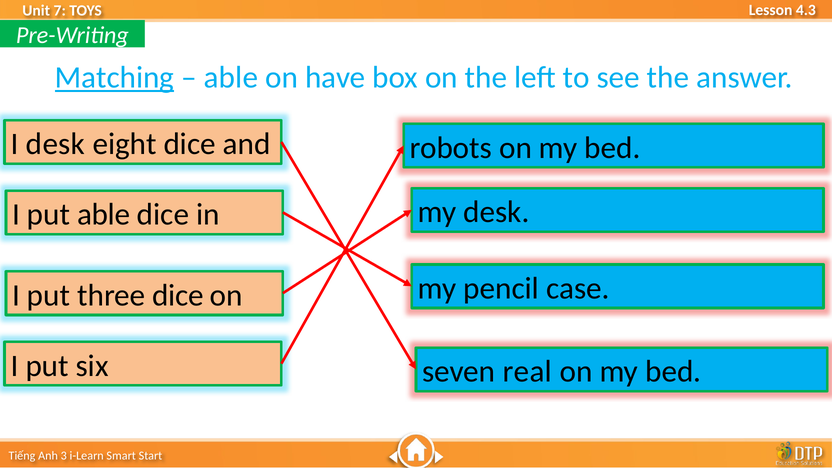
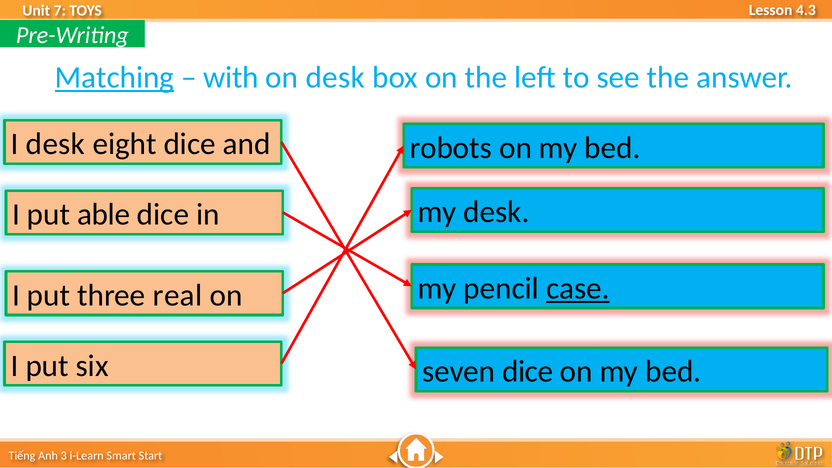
able: able -> with (231, 78)
on have: have -> desk (335, 78)
case underline: none -> present (578, 288)
three dice: dice -> real (178, 295)
seven real: real -> dice (528, 372)
